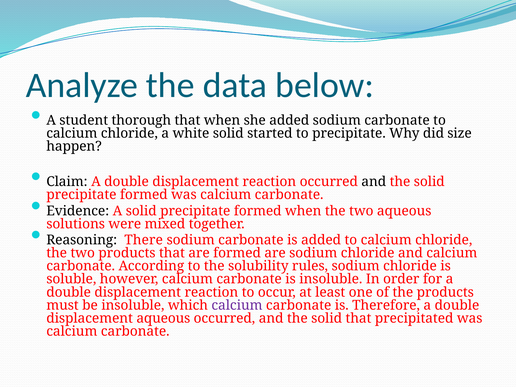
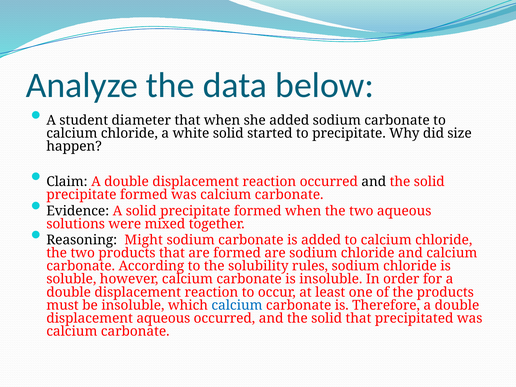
thorough: thorough -> diameter (141, 120)
There: There -> Might (144, 240)
calcium colour: purple -> blue (237, 305)
